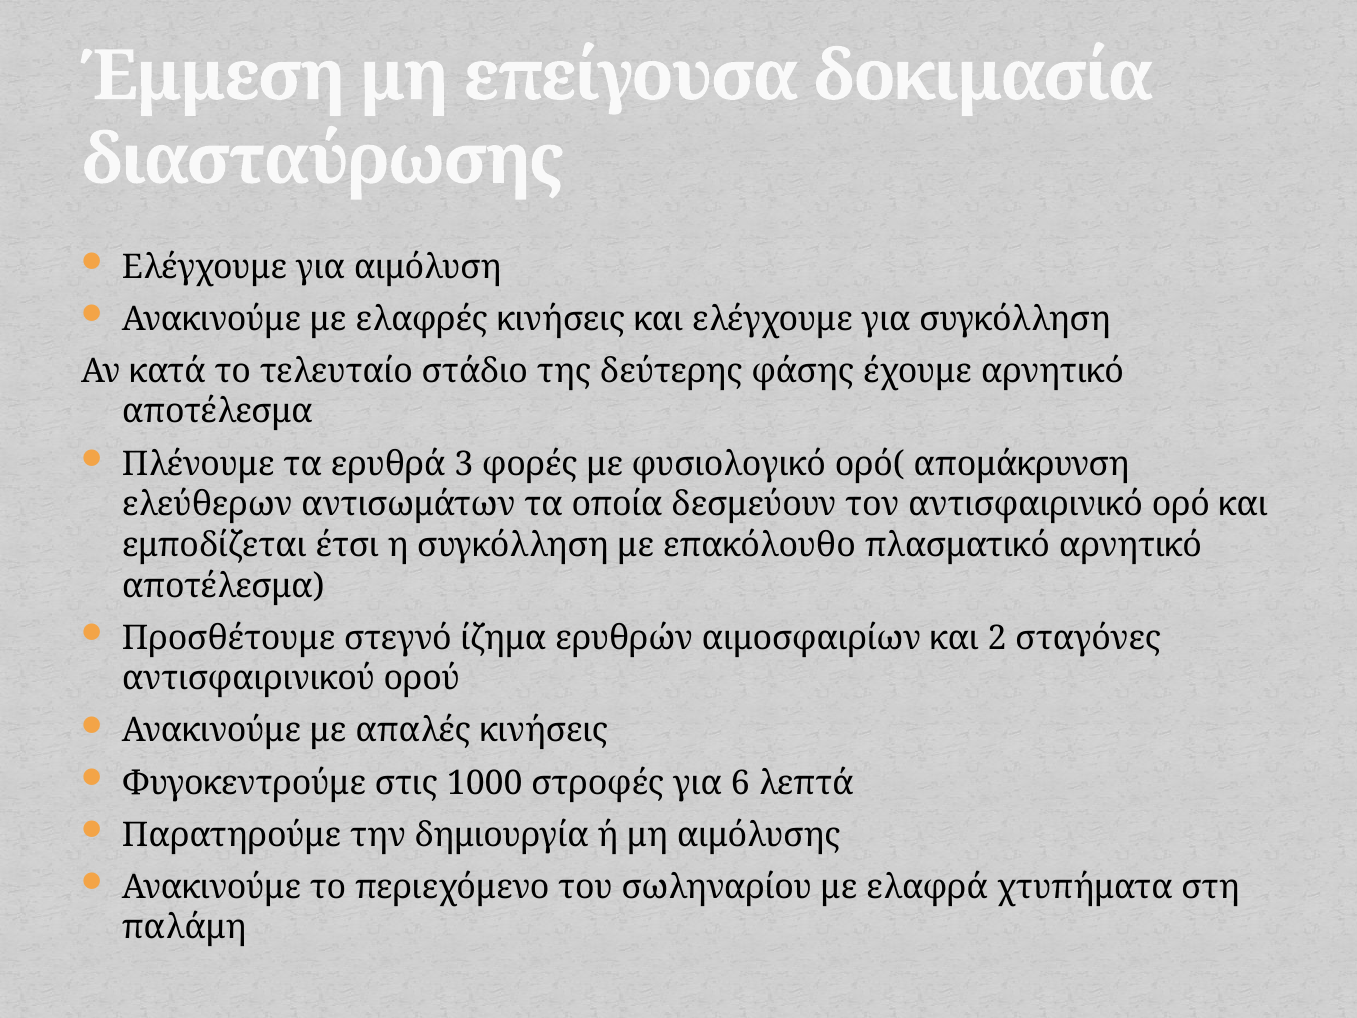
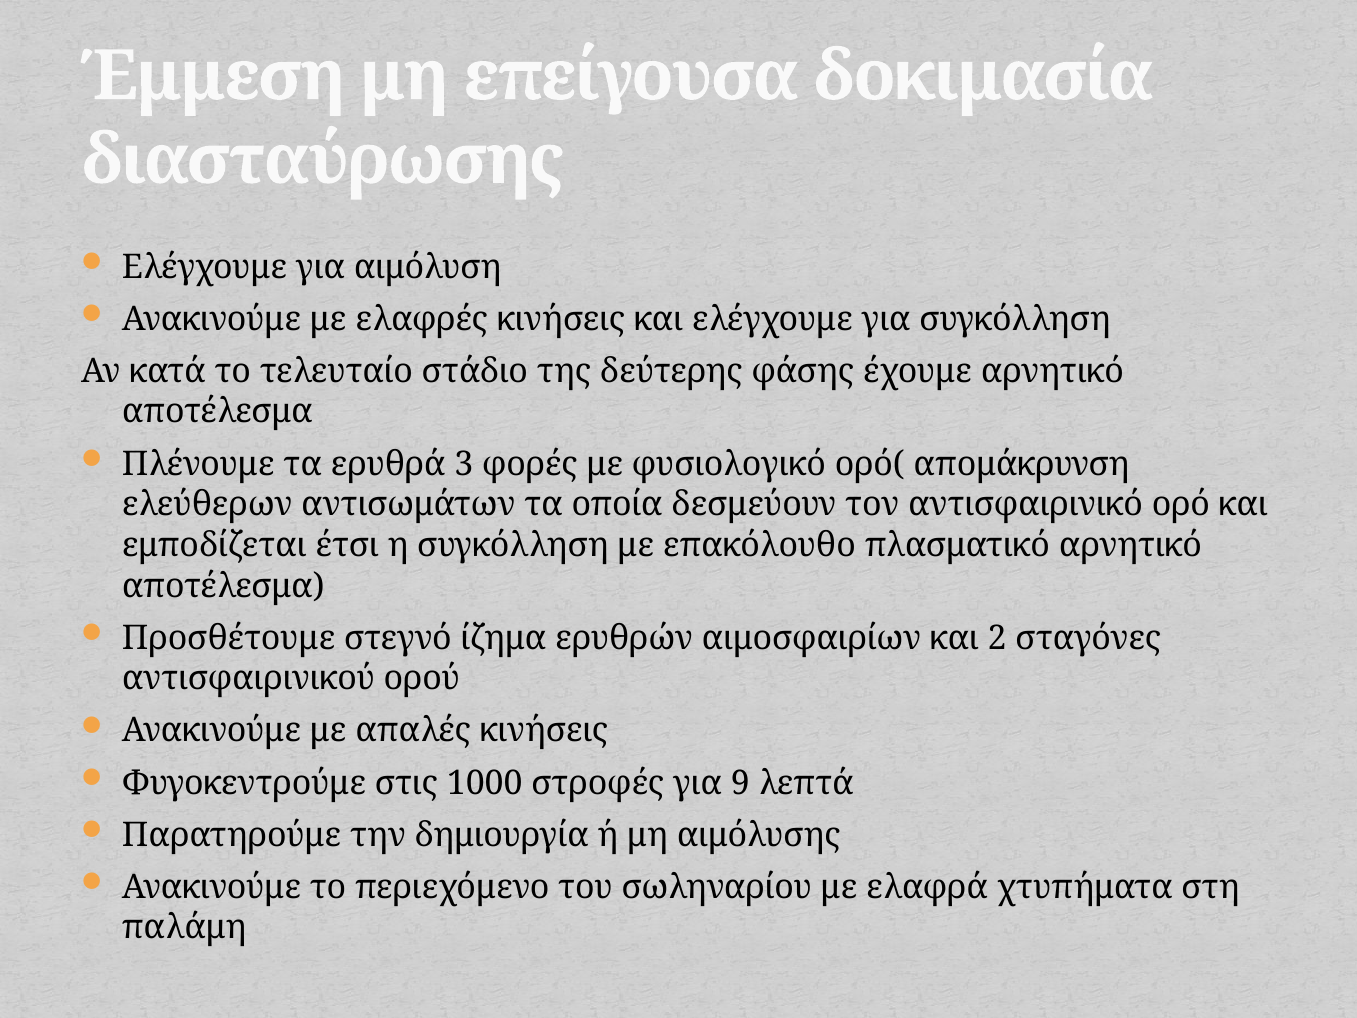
6: 6 -> 9 (740, 783)
